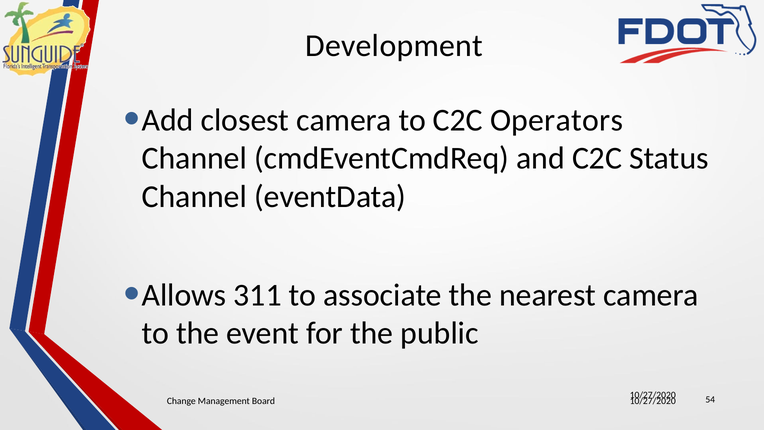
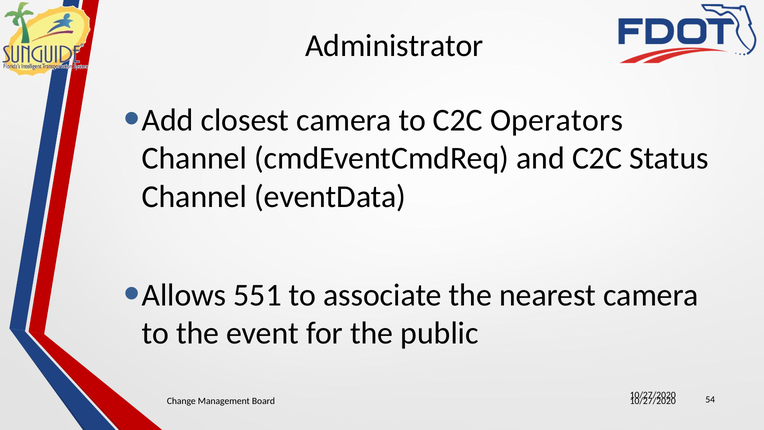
Development: Development -> Administrator (394, 46)
311: 311 -> 551 (258, 295)
